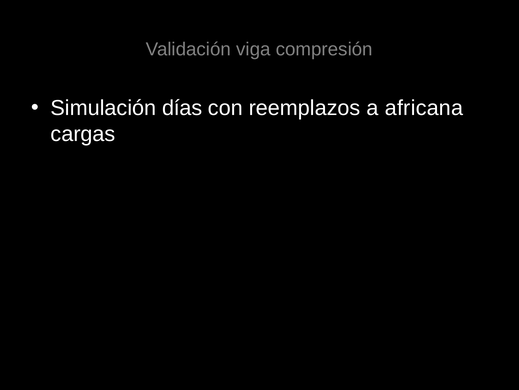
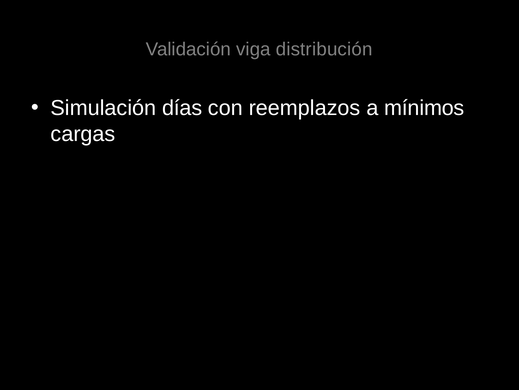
compresión: compresión -> distribución (324, 49)
africana: africana -> mínimos (424, 108)
